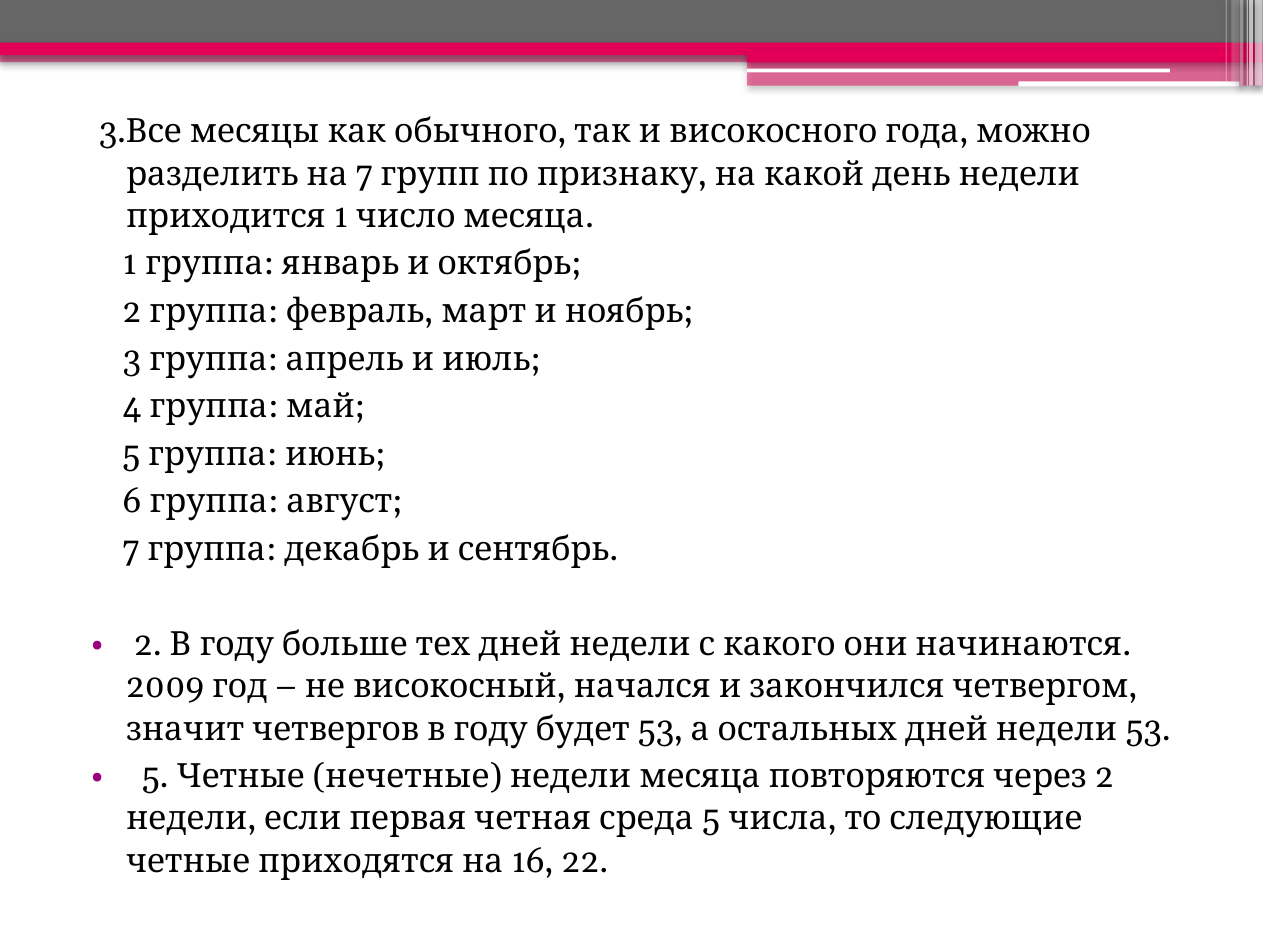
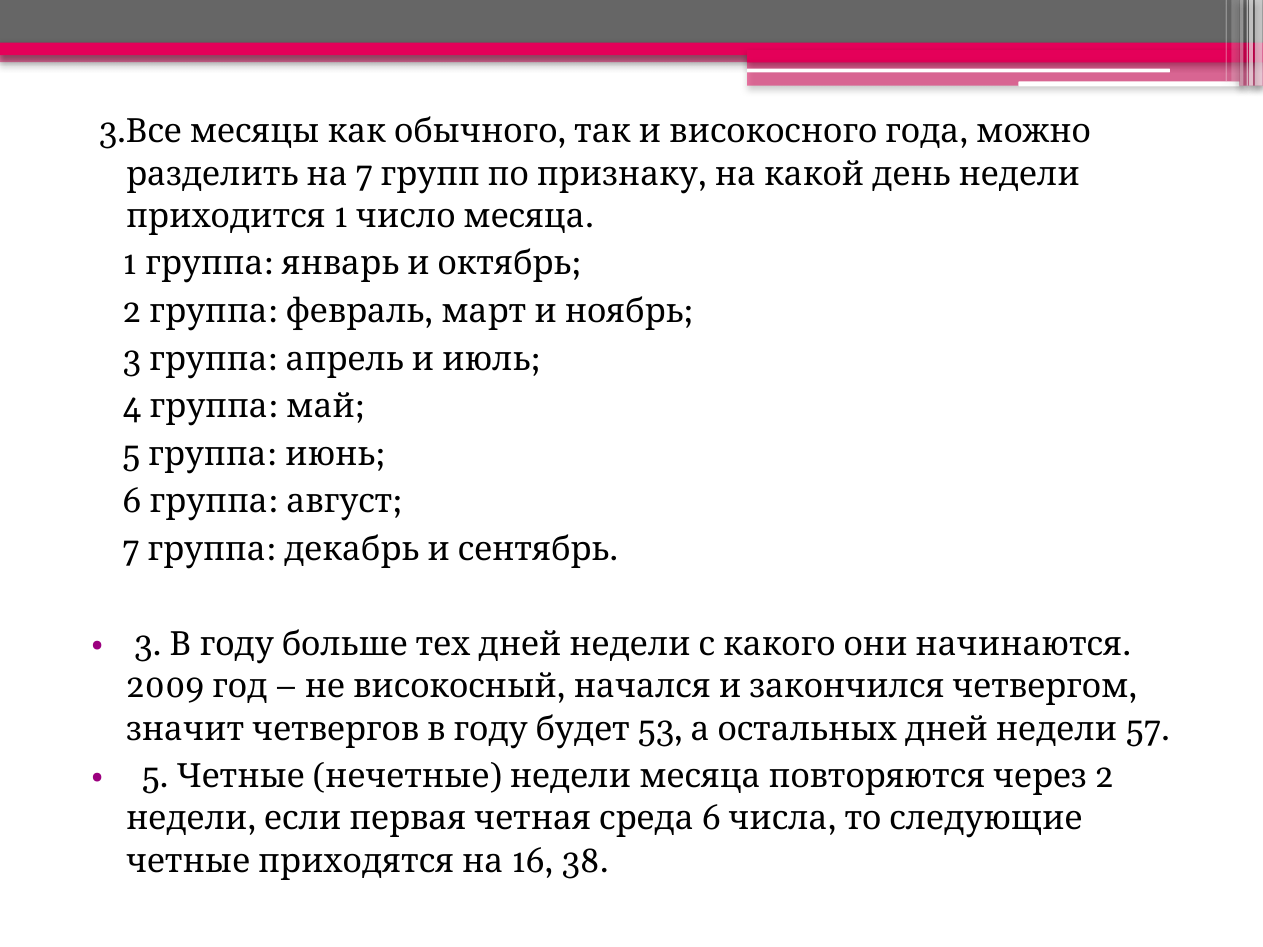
2: 2 -> 3 (148, 645)
53 53: 53 -> 57 (1148, 729)
5: 5 -> 6 (712, 819)
22: 22 -> 38 (585, 862)
